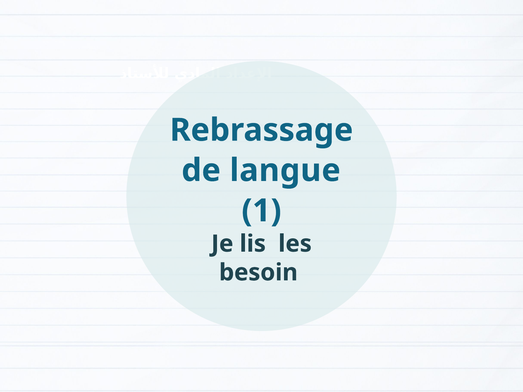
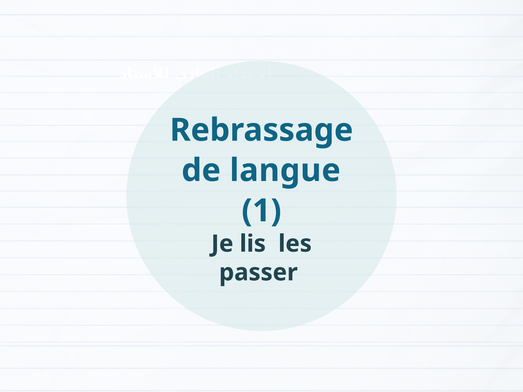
besoin: besoin -> passer (258, 273)
